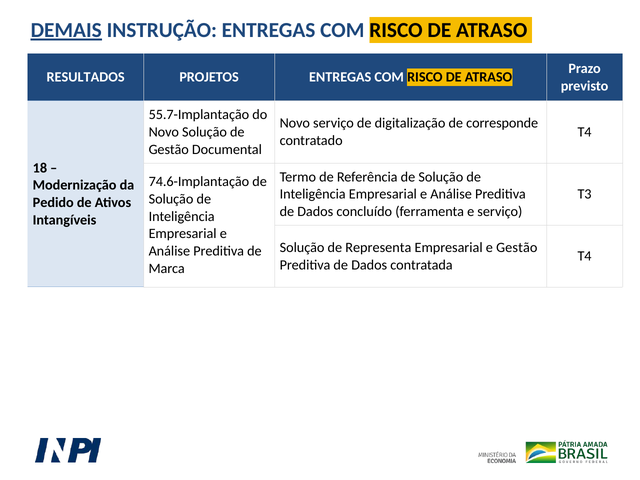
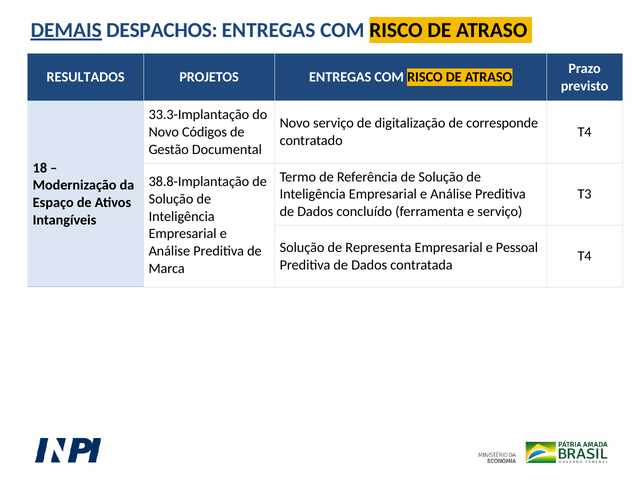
INSTRUÇÃO: INSTRUÇÃO -> DESPACHOS (162, 30)
55.7-Implantação: 55.7-Implantação -> 33.3-Implantação (199, 115)
Novo Solução: Solução -> Códigos (205, 132)
74.6-Implantação: 74.6-Implantação -> 38.8-Implantação (199, 182)
Pedido: Pedido -> Espaço (53, 203)
e Gestão: Gestão -> Pessoal (517, 248)
